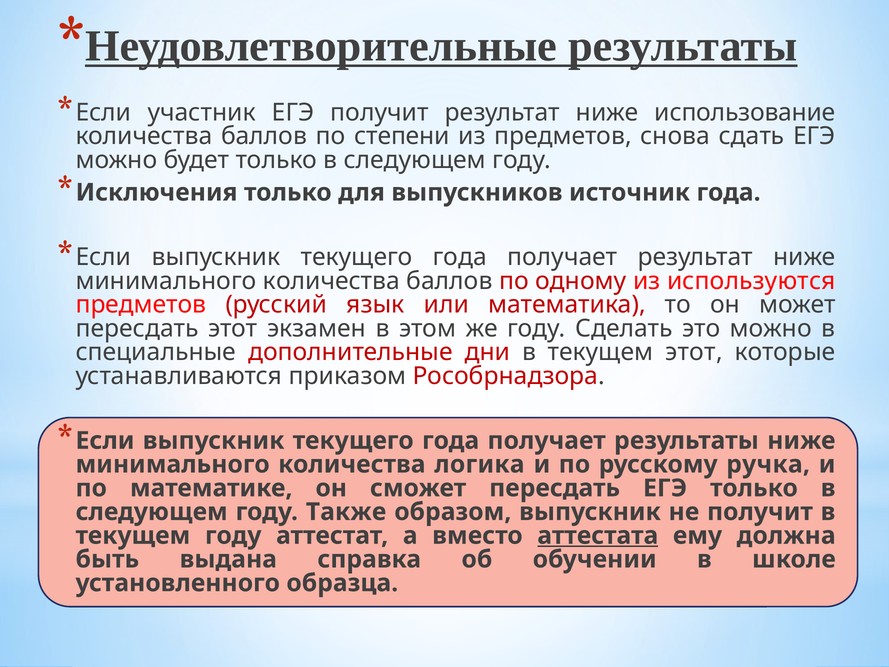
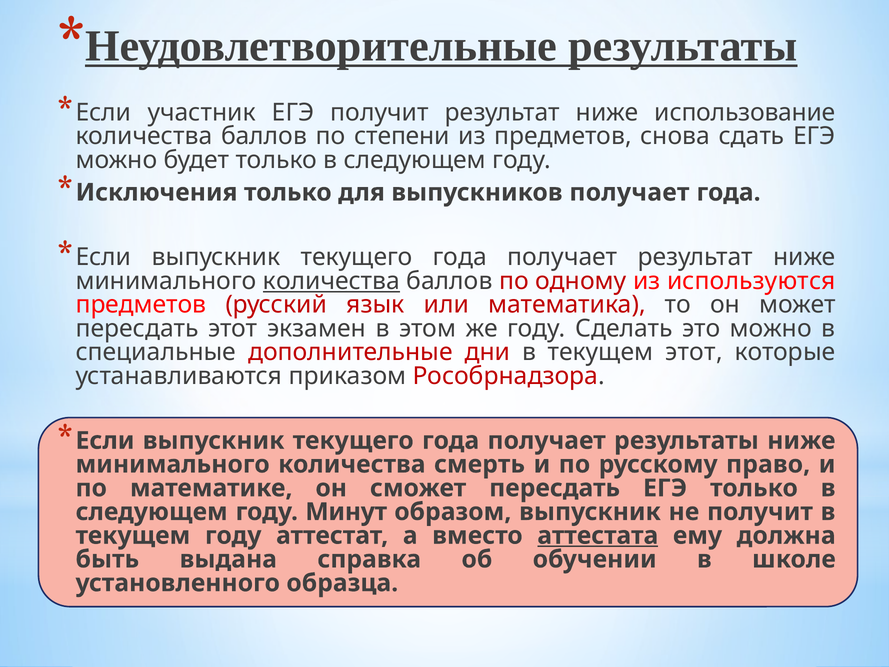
выпускников источник: источник -> получает (629, 192)
количества underline: none -> present (331, 281)
логика: логика -> смерть (480, 464)
ручка: ручка -> право (768, 464)
Также: Также -> Минут (346, 512)
